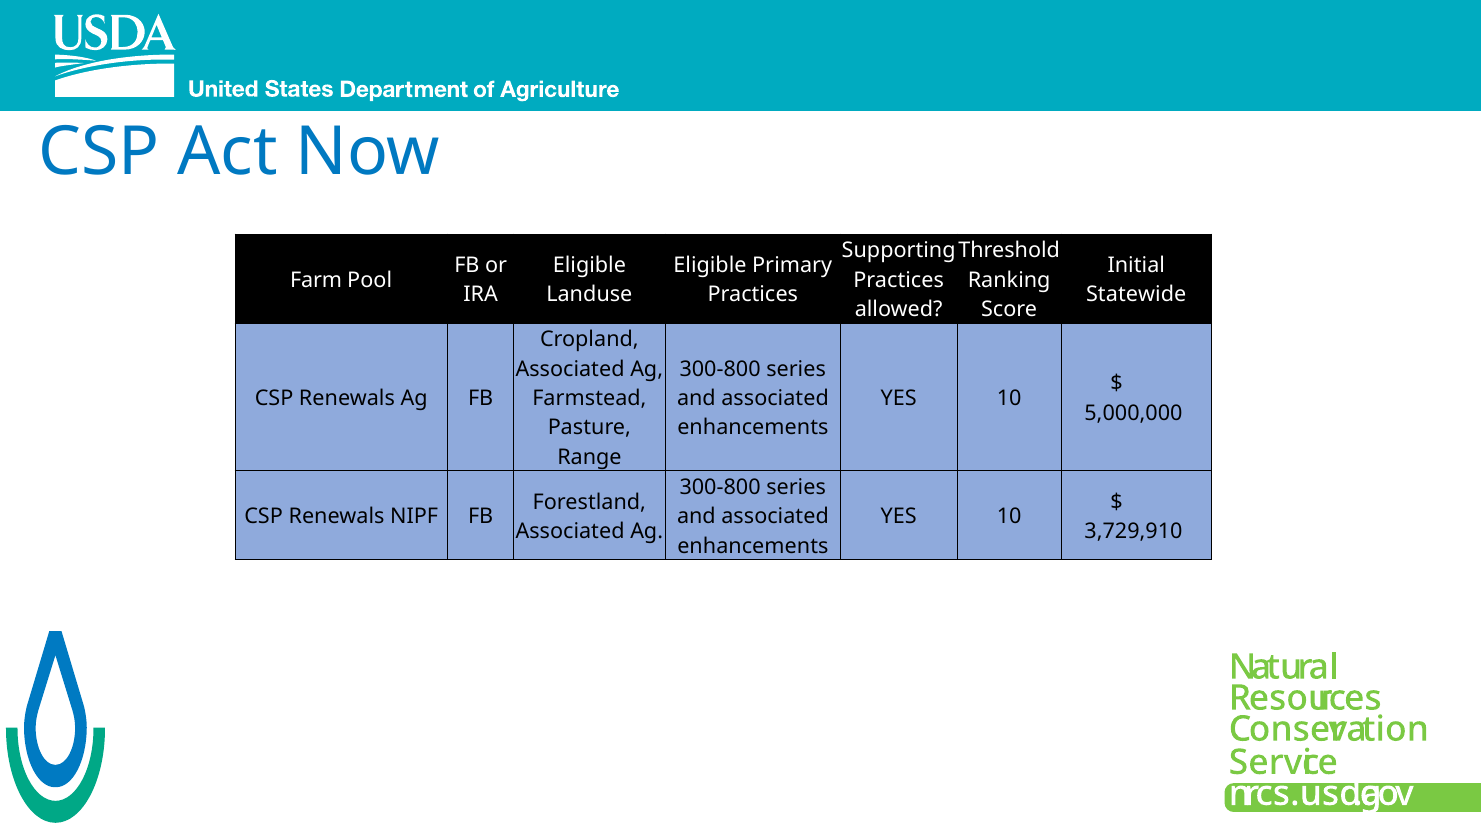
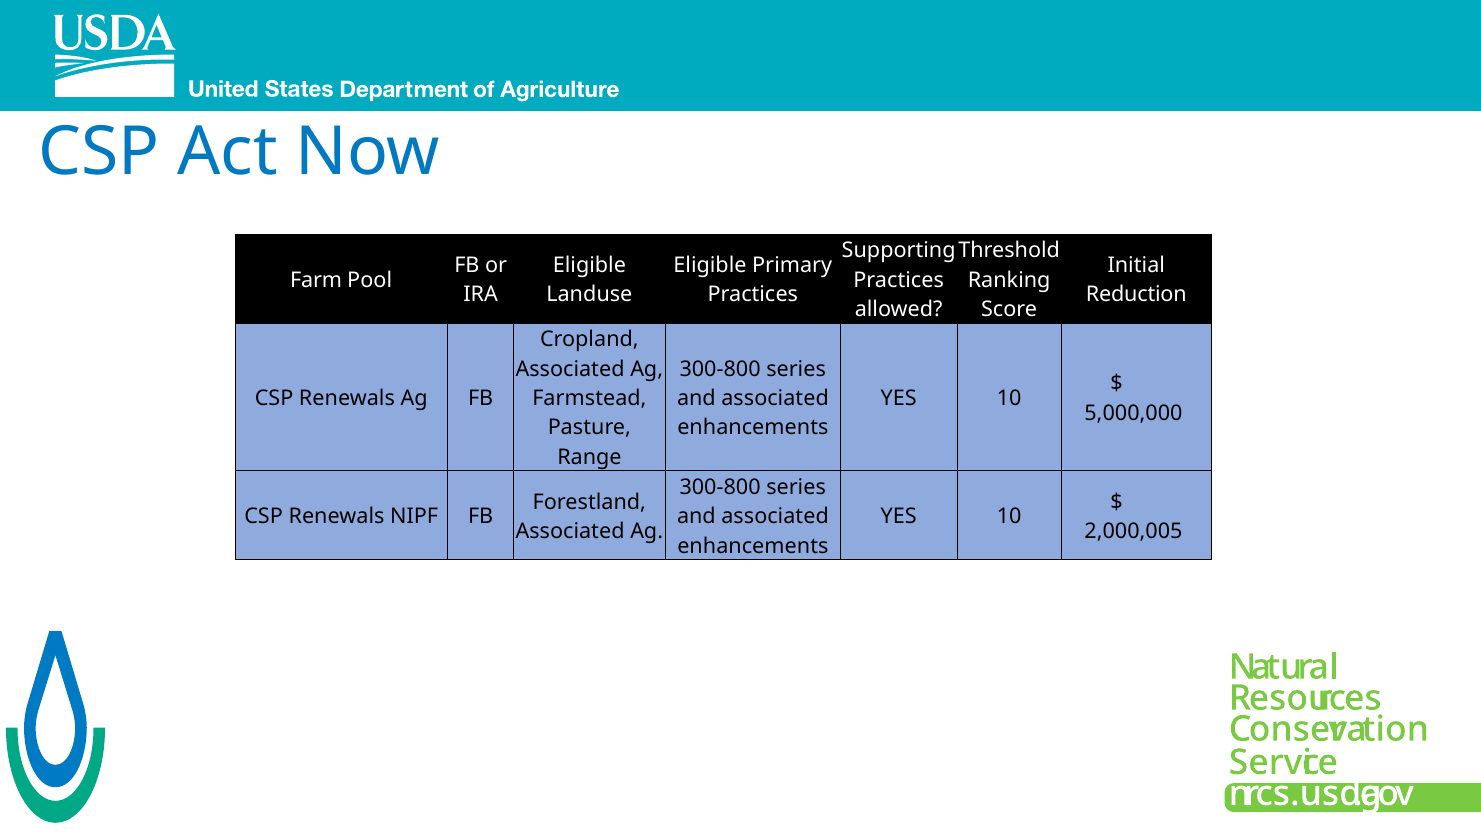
Statewide: Statewide -> Reduction (1136, 295)
3,729,910: 3,729,910 -> 2,000,005 (1133, 531)
